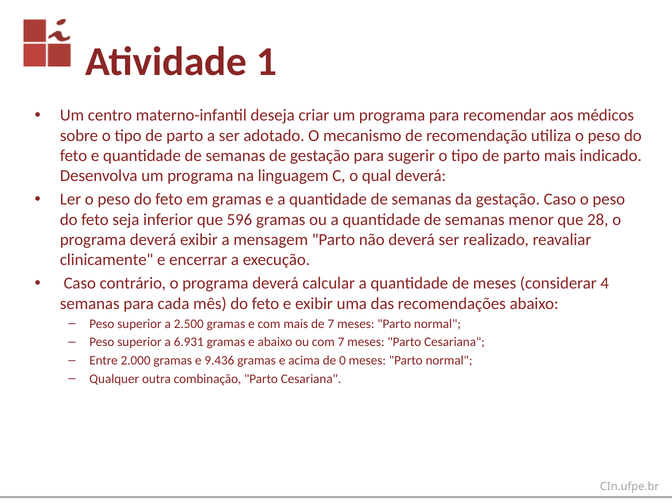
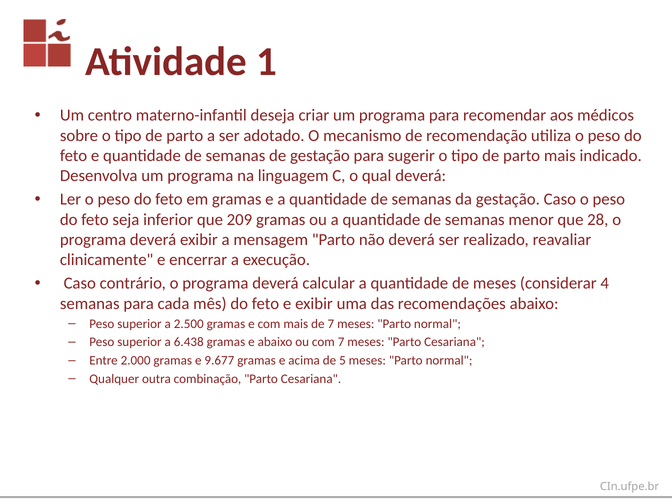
596: 596 -> 209 (239, 220)
6.931: 6.931 -> 6.438 (189, 342)
9.436: 9.436 -> 9.677 (219, 360)
0: 0 -> 5 (342, 360)
